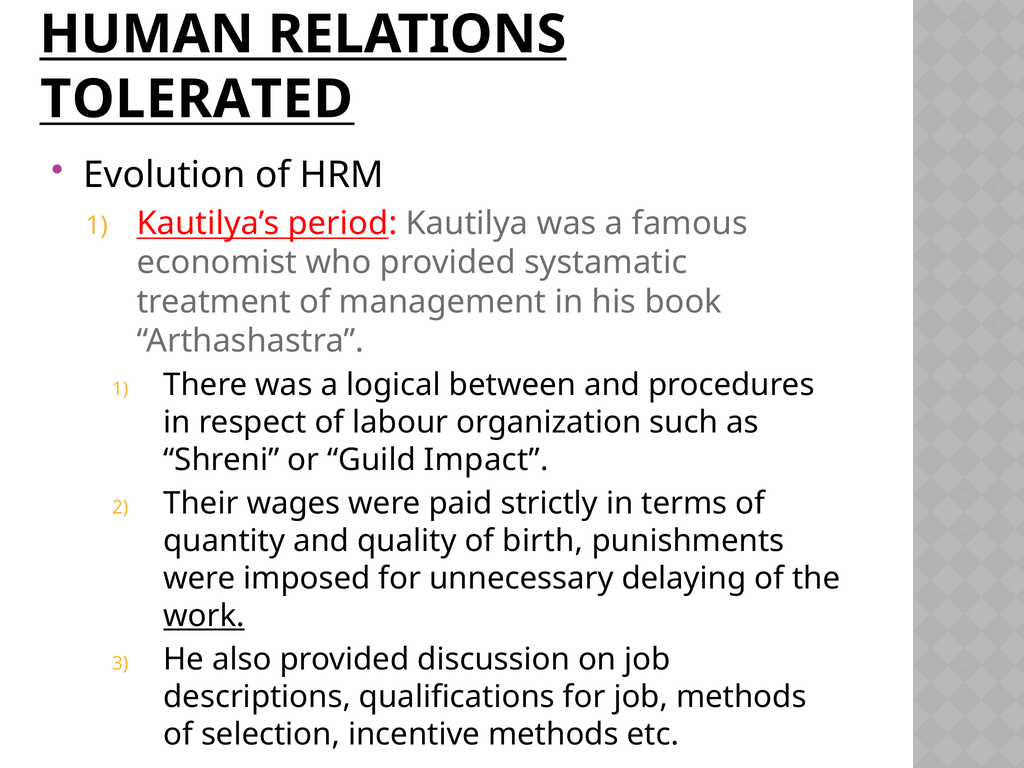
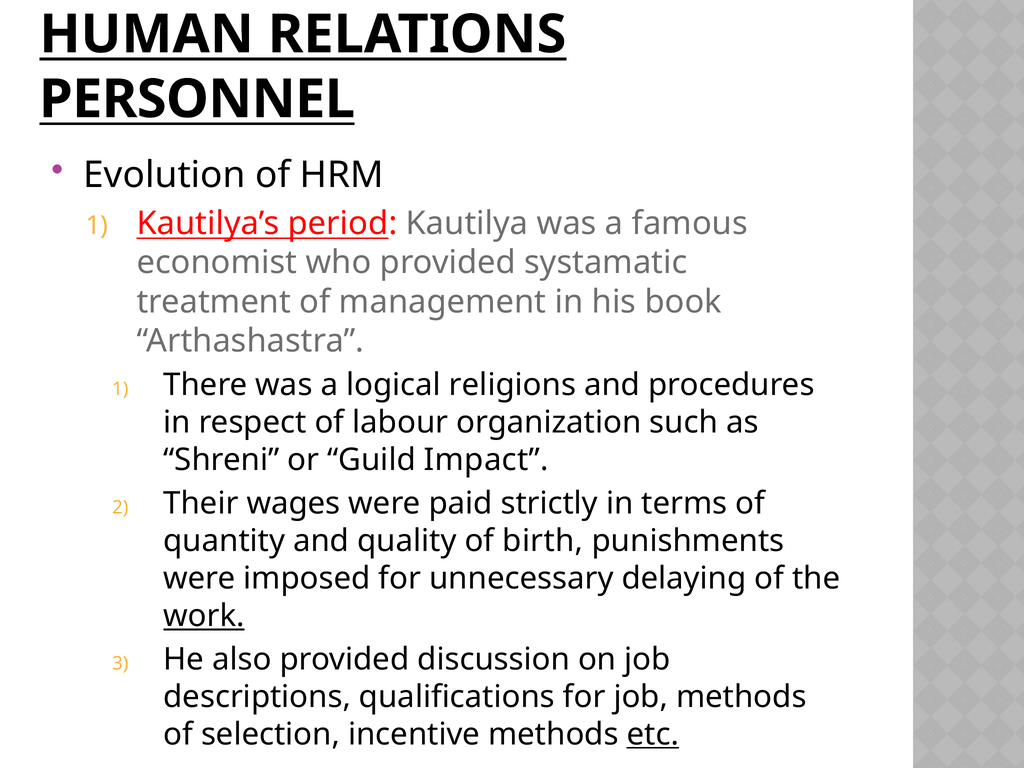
TOLERATED: TOLERATED -> PERSONNEL (197, 99)
between: between -> religions (513, 385)
etc underline: none -> present (653, 734)
